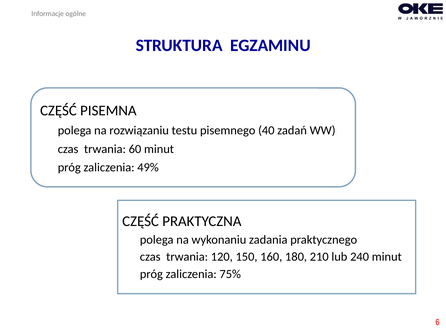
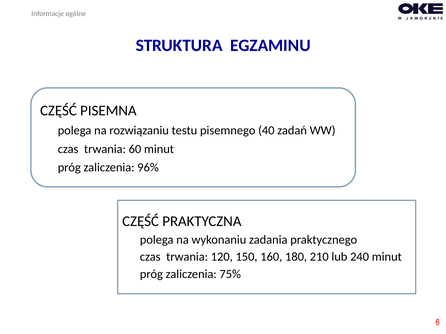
49%: 49% -> 96% (148, 168)
